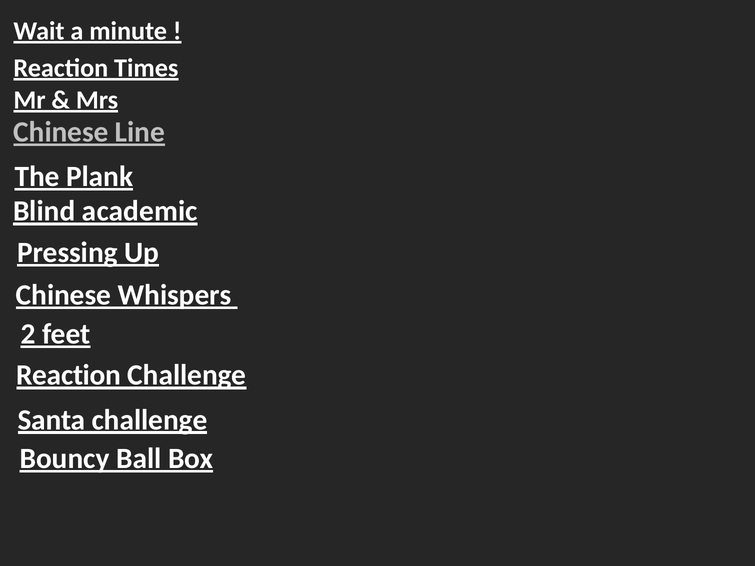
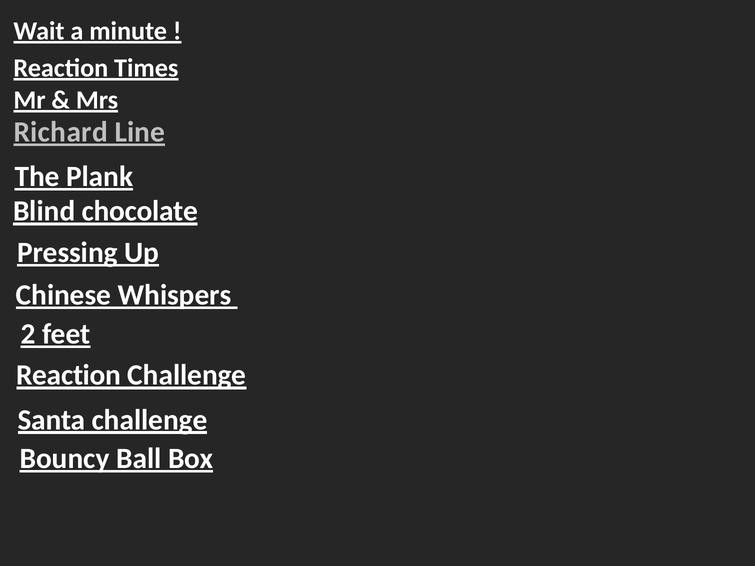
Chinese: Chinese -> Richard (61, 132)
academic: academic -> chocolate (140, 211)
